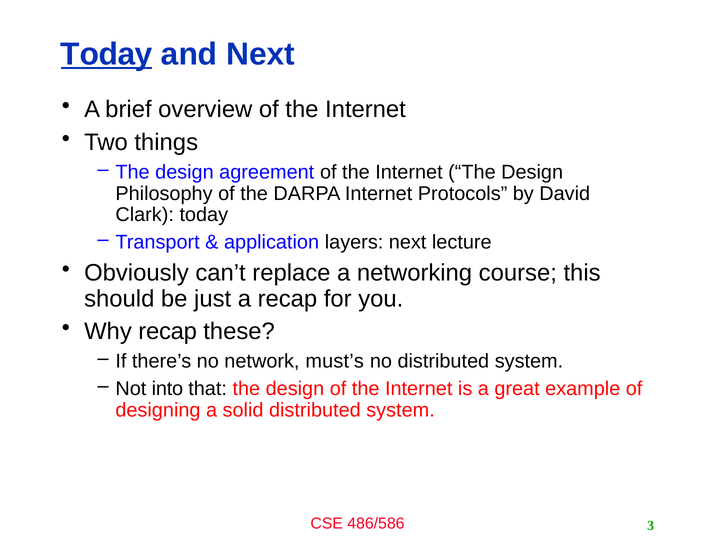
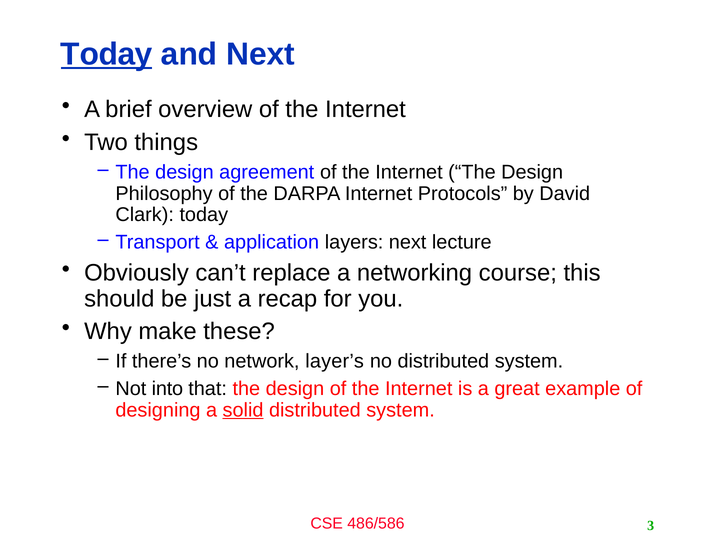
Why recap: recap -> make (168, 332)
must’s: must’s -> layer’s (335, 361)
solid underline: none -> present (243, 410)
